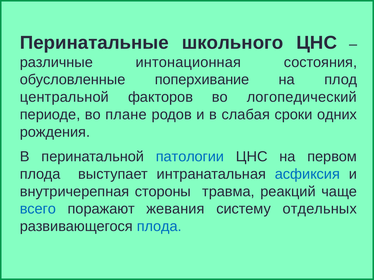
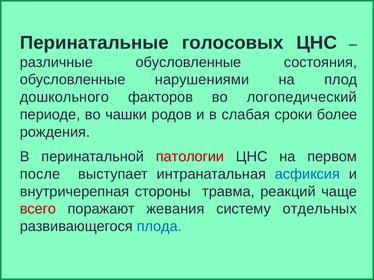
школьного: школьного -> голосовых (233, 43)
различные интонационная: интонационная -> обусловленные (188, 62)
поперхивание: поперхивание -> нарушениями (202, 80)
центральной: центральной -> дошкольного (64, 97)
плане: плане -> чашки (126, 115)
одних: одних -> более (337, 115)
патологии colour: blue -> red (190, 157)
плода: плода -> после (40, 174)
всего colour: blue -> red (38, 209)
